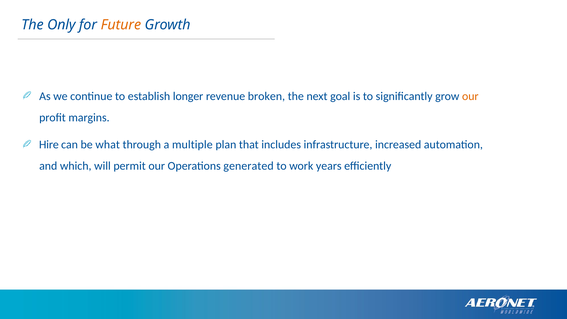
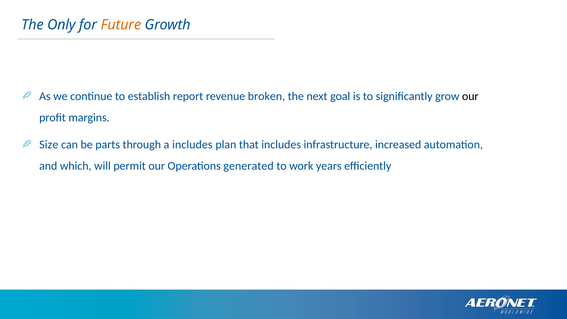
longer: longer -> report (188, 96)
our colour: orange -> black (470, 96)
Hire: Hire -> Size (49, 145)
what: what -> parts (108, 145)
a multiple: multiple -> includes (192, 145)
